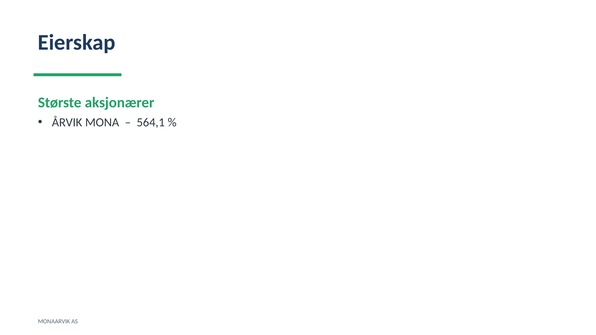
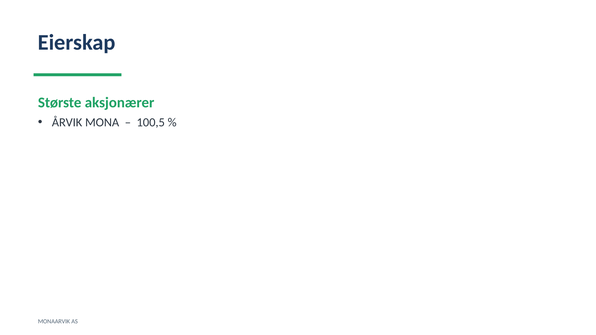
564,1: 564,1 -> 100,5 (151, 123)
